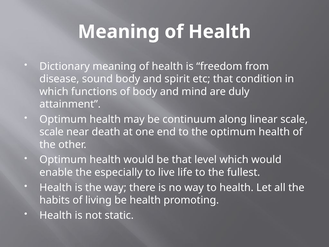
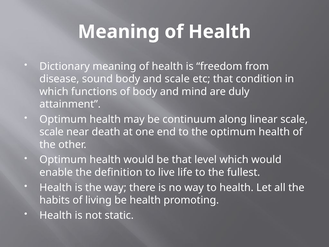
and spirit: spirit -> scale (177, 79)
especially: especially -> definition (118, 172)
